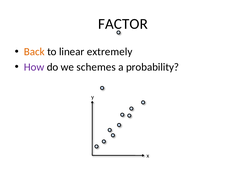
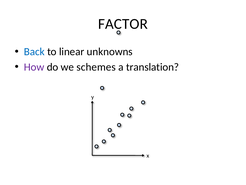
Back colour: orange -> blue (34, 52)
extremely: extremely -> unknowns (110, 52)
probability: probability -> translation (153, 67)
